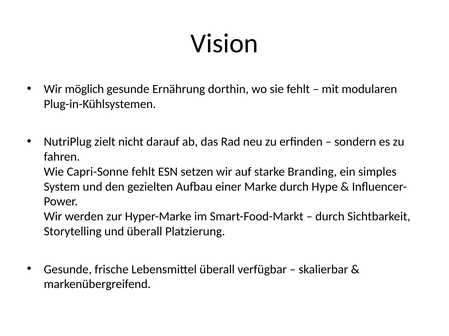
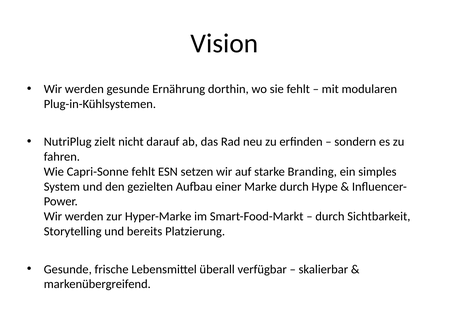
möglich: möglich -> werden (84, 89)
und überall: überall -> bereits (145, 232)
